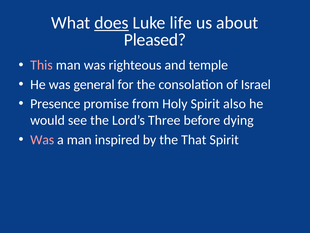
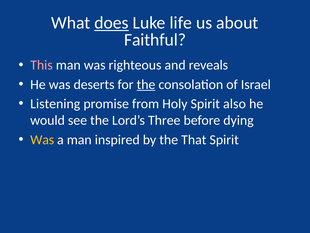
Pleased: Pleased -> Faithful (155, 40)
temple: temple -> reveals (208, 65)
general: general -> deserts (94, 84)
the underline: none -> present (146, 84)
Presence: Presence -> Listening (55, 104)
Was colour: pink -> yellow (42, 139)
